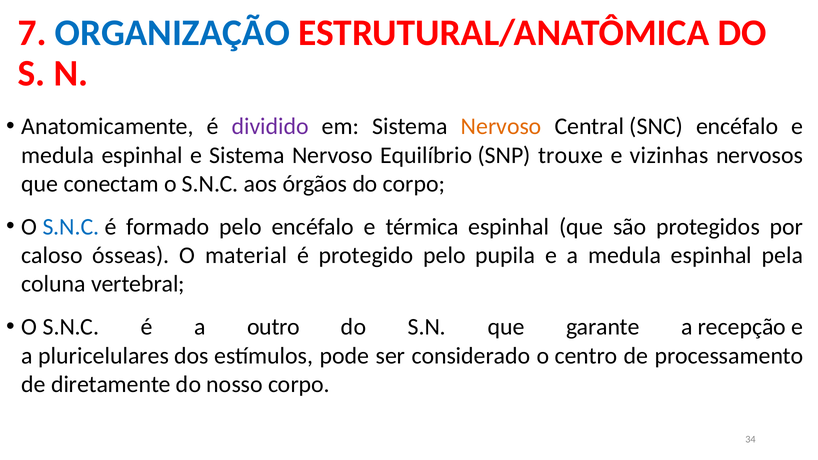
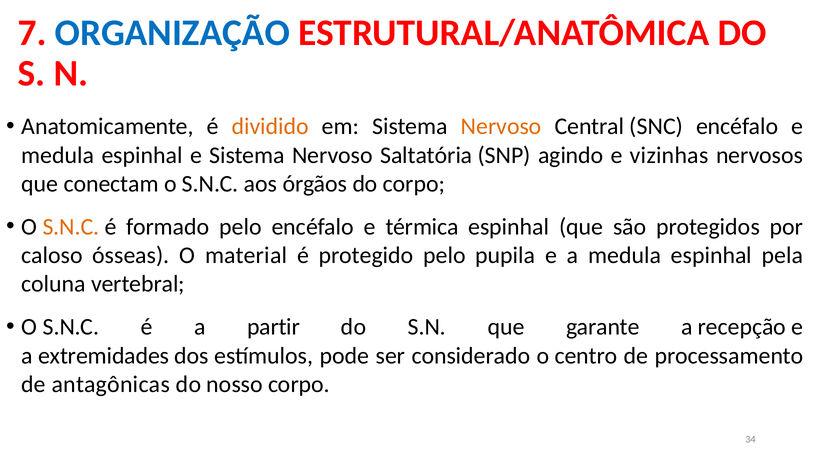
dividido colour: purple -> orange (270, 127)
Equilíbrio: Equilíbrio -> Saltatória (426, 155)
trouxe: trouxe -> agindo (571, 155)
S.N.C colour: blue -> orange (71, 227)
outro: outro -> partir (274, 327)
pluricelulares: pluricelulares -> extremidades (104, 356)
diretamente: diretamente -> antagônicas (111, 384)
